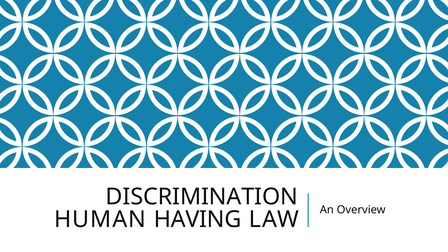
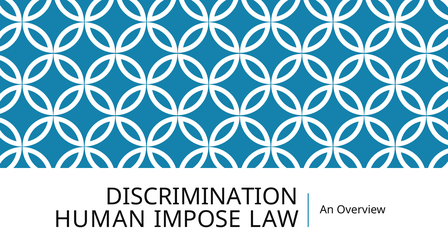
HAVING: HAVING -> IMPOSE (197, 219)
